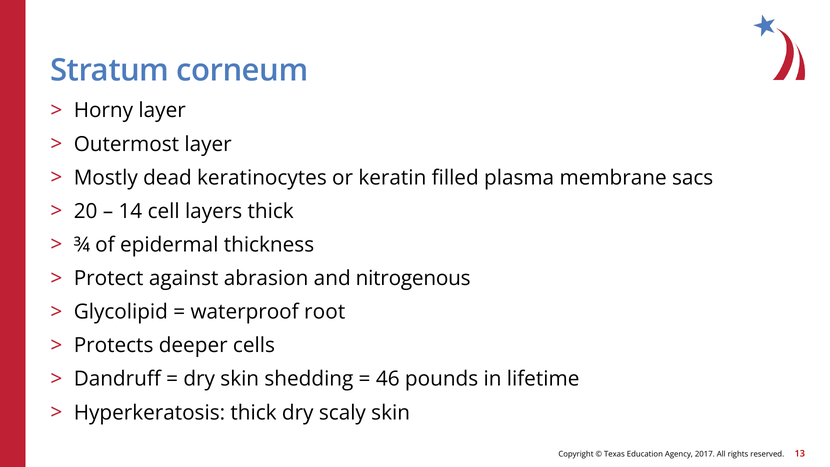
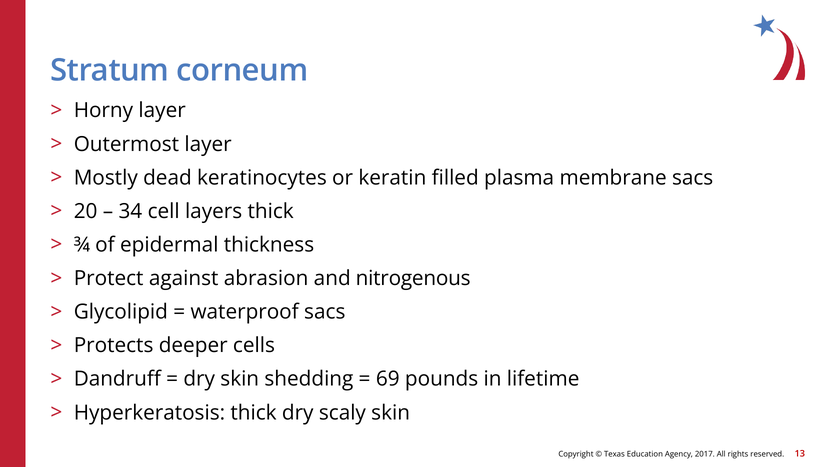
14: 14 -> 34 (130, 211)
waterproof root: root -> sacs (325, 312)
46: 46 -> 69 (388, 379)
